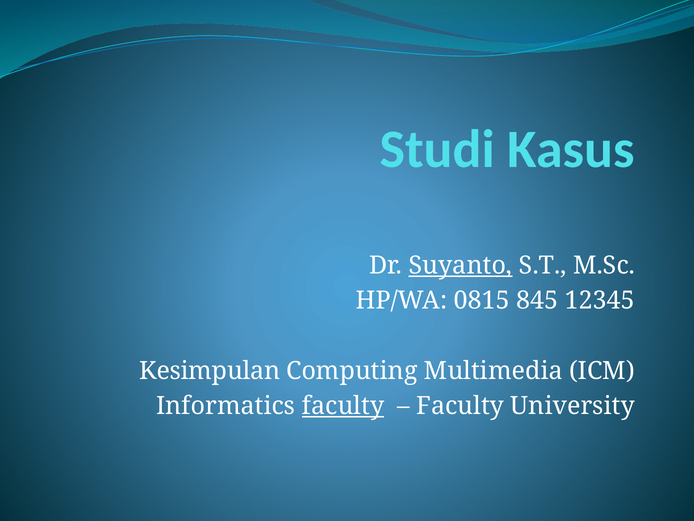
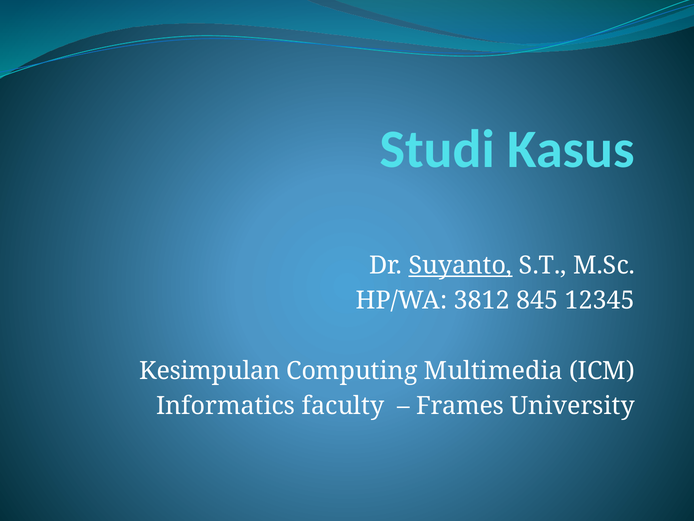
0815: 0815 -> 3812 (482, 300)
faculty underline: present -> none (343, 406)
Faculty: Faculty -> Frames (460, 406)
